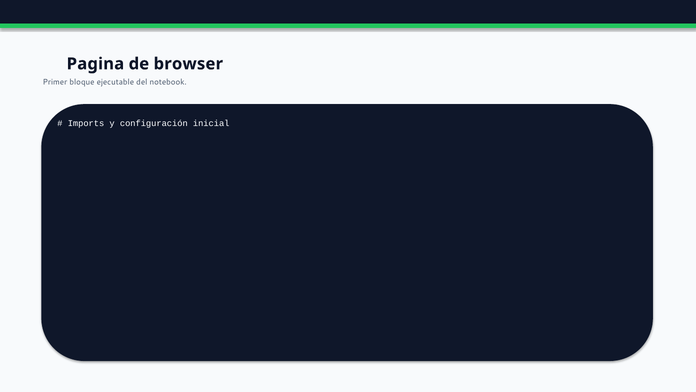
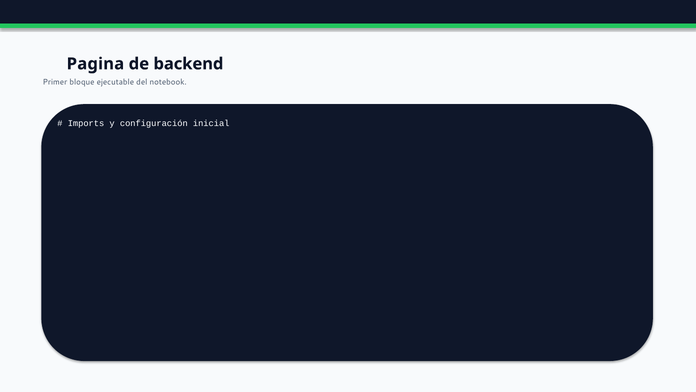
browser: browser -> backend (188, 64)
